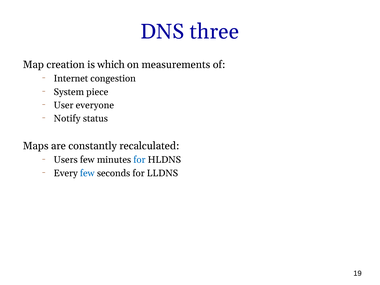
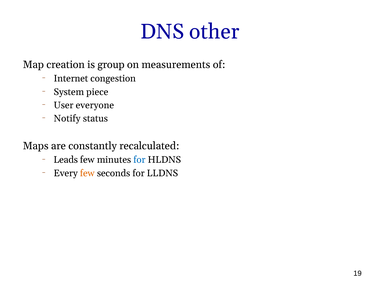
three: three -> other (214, 32)
which: which -> group (111, 65)
Users: Users -> Leads (66, 160)
few colour: blue -> orange (87, 173)
